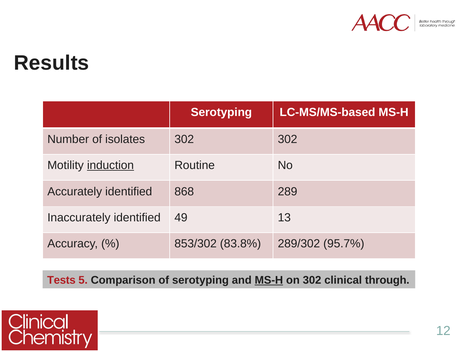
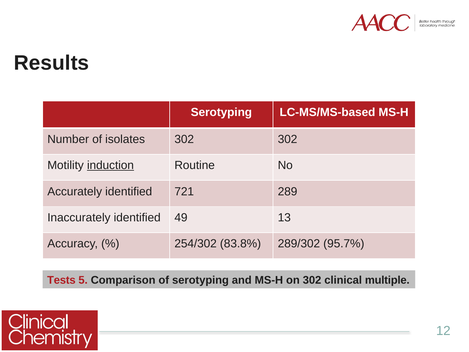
868: 868 -> 721 (184, 191)
853/302: 853/302 -> 254/302 (196, 243)
MS-H underline: present -> none (269, 280)
through: through -> multiple (387, 280)
